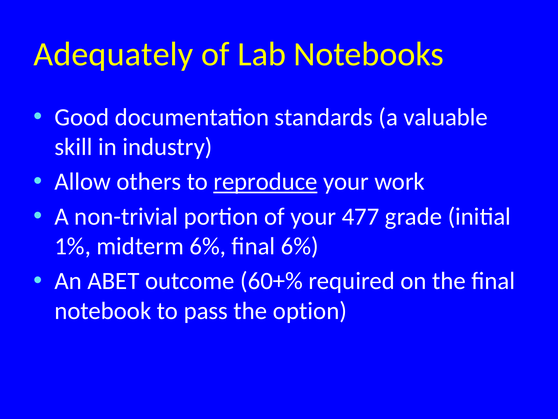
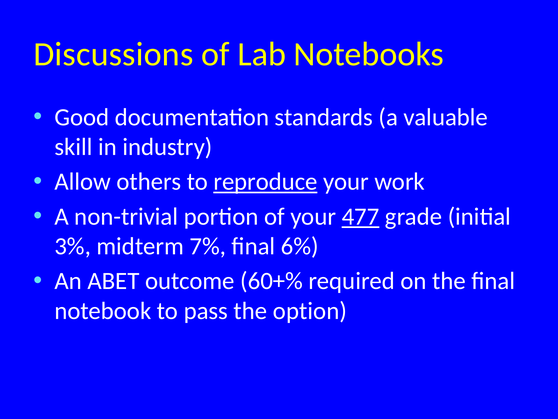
Adequately: Adequately -> Discussions (113, 54)
477 underline: none -> present (361, 216)
1%: 1% -> 3% (73, 246)
midterm 6%: 6% -> 7% (208, 246)
